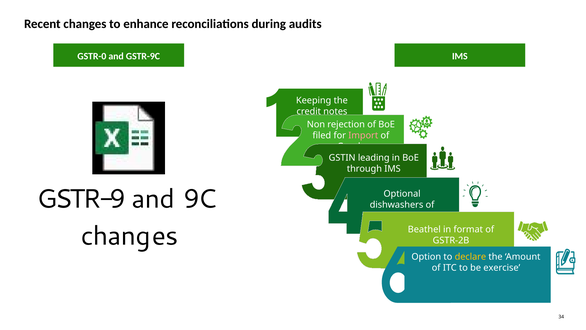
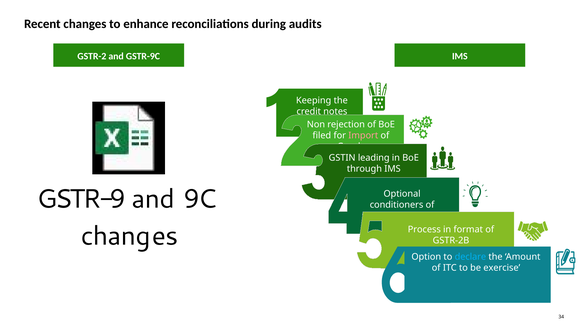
GSTR-0: GSTR-0 -> GSTR-2 (92, 56)
dishwashers: dishwashers -> conditioners (397, 205)
Beathel: Beathel -> Process (424, 229)
declare colour: yellow -> light blue (470, 257)
